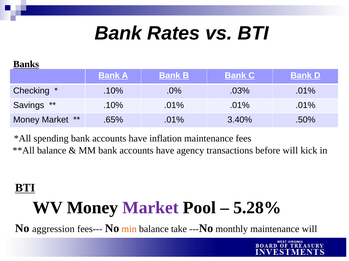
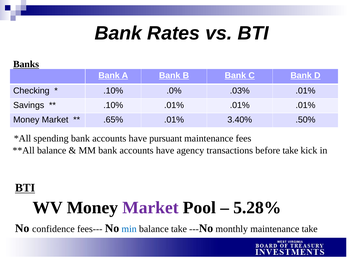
inflation: inflation -> pursuant (166, 139)
before will: will -> take (290, 151)
aggression: aggression -> confidence (53, 230)
min colour: orange -> blue (129, 230)
maintenance will: will -> take (310, 230)
